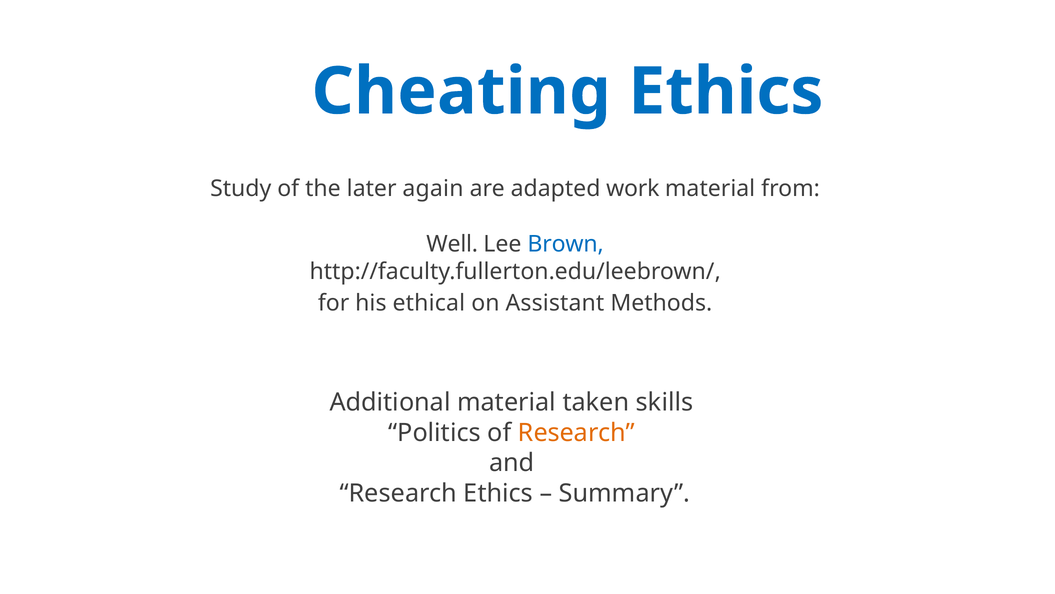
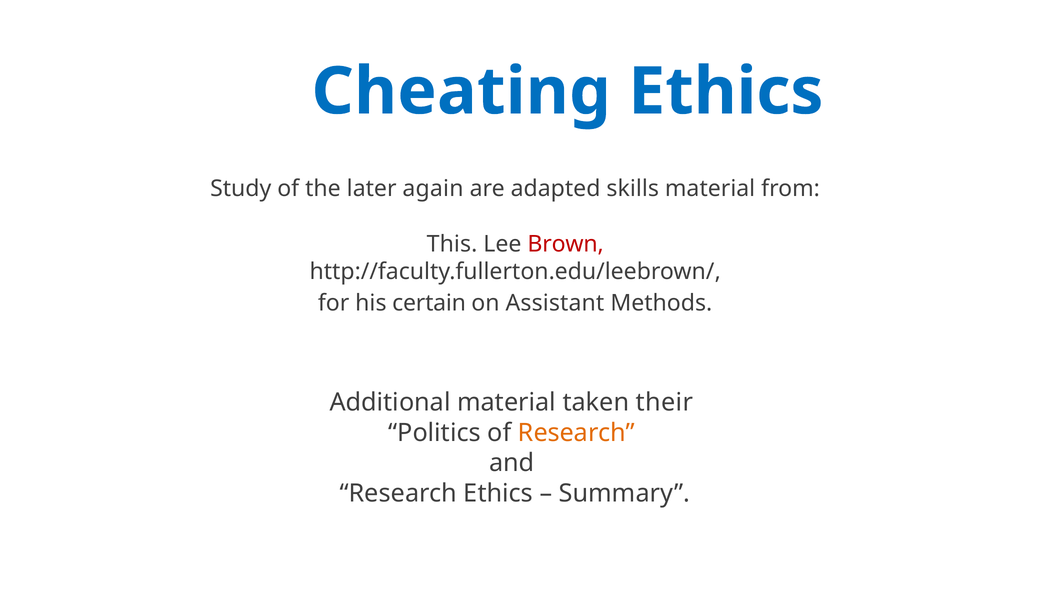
work: work -> skills (633, 188)
Well: Well -> This (452, 244)
Brown colour: blue -> red (566, 244)
ethical: ethical -> certain (429, 303)
skills: skills -> their (664, 402)
